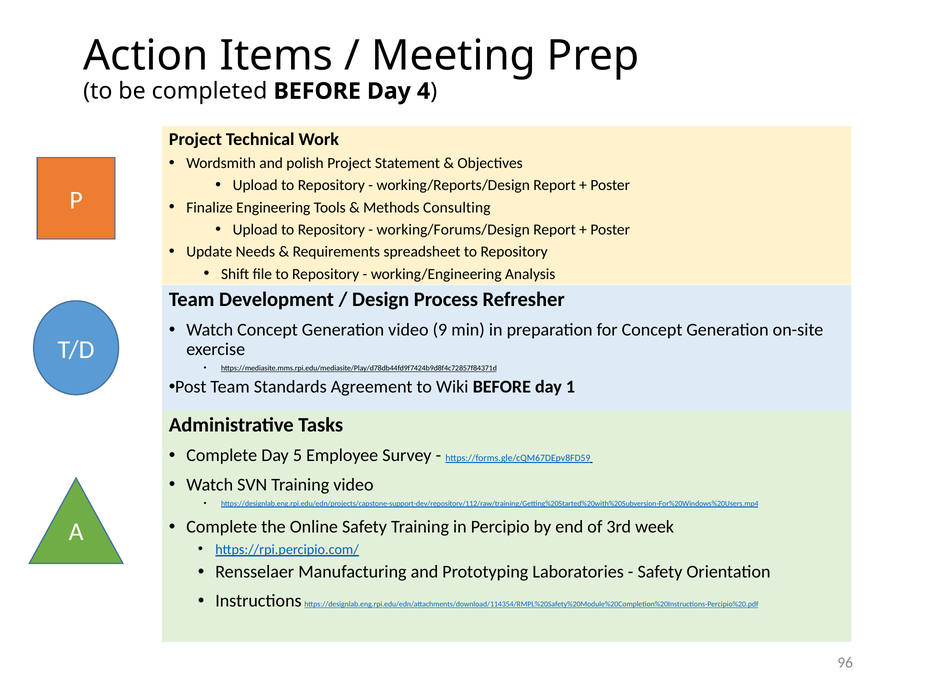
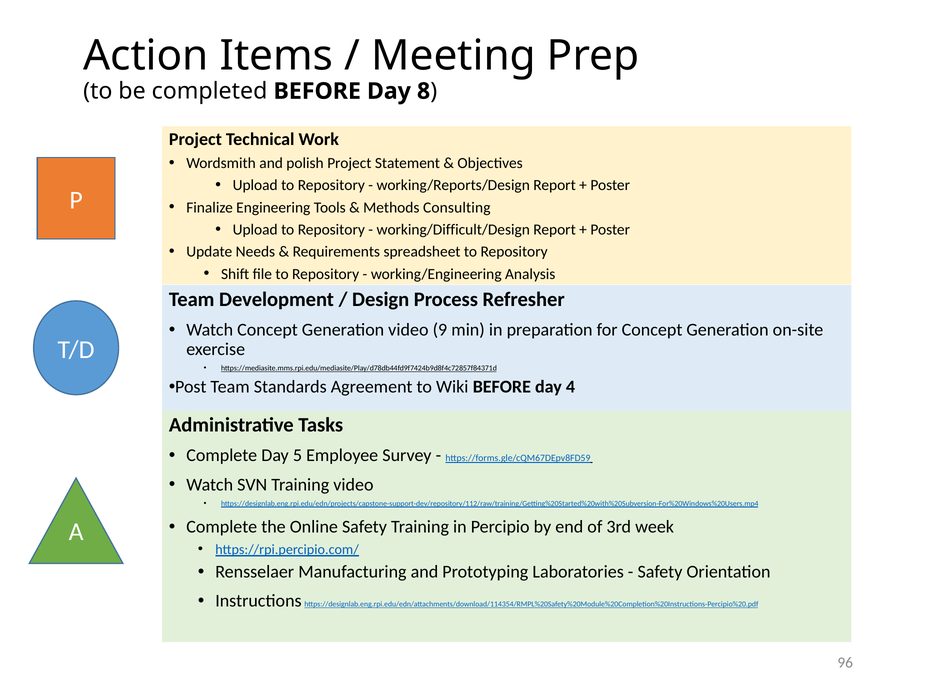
4: 4 -> 8 (424, 91)
working/Forums/Design: working/Forums/Design -> working/Difficult/Design (453, 230)
1: 1 -> 4 (571, 387)
